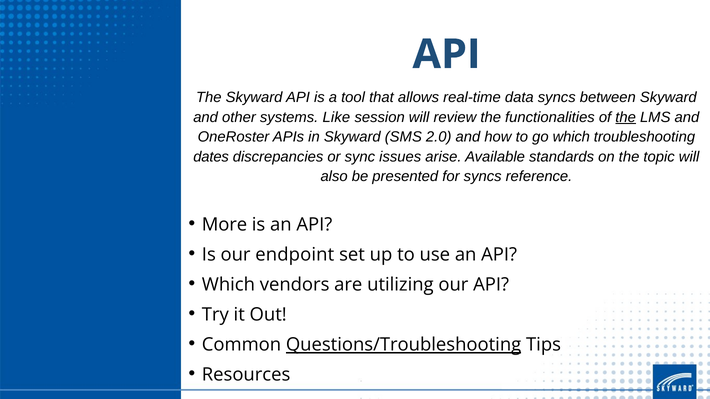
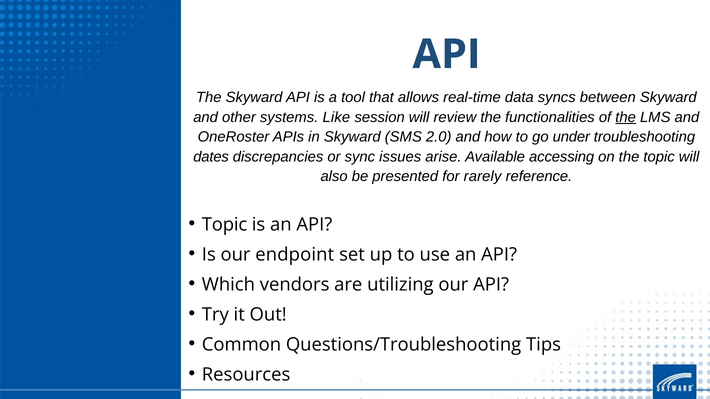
go which: which -> under (571, 137)
standards: standards -> accessing (562, 157)
for syncs: syncs -> rarely (483, 177)
More: More -> Topic (225, 225)
Questions/Troubleshooting underline: present -> none (404, 345)
